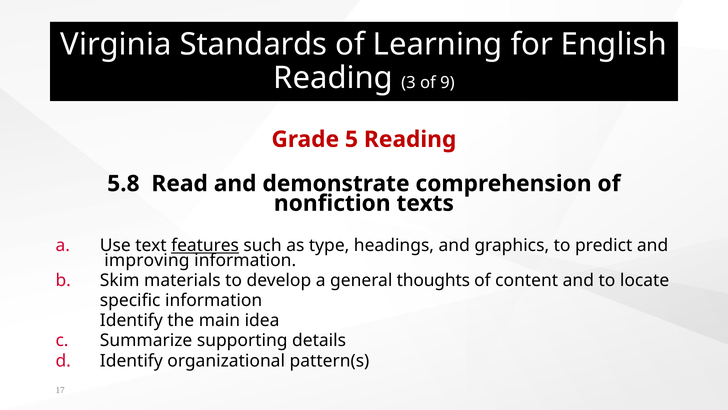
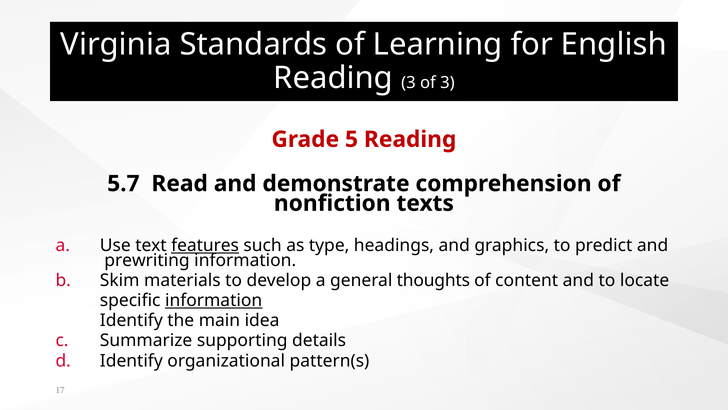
of 9: 9 -> 3 (447, 83)
5.8: 5.8 -> 5.7 (123, 183)
improving: improving -> prewriting (147, 260)
information underline: none -> present (214, 300)
